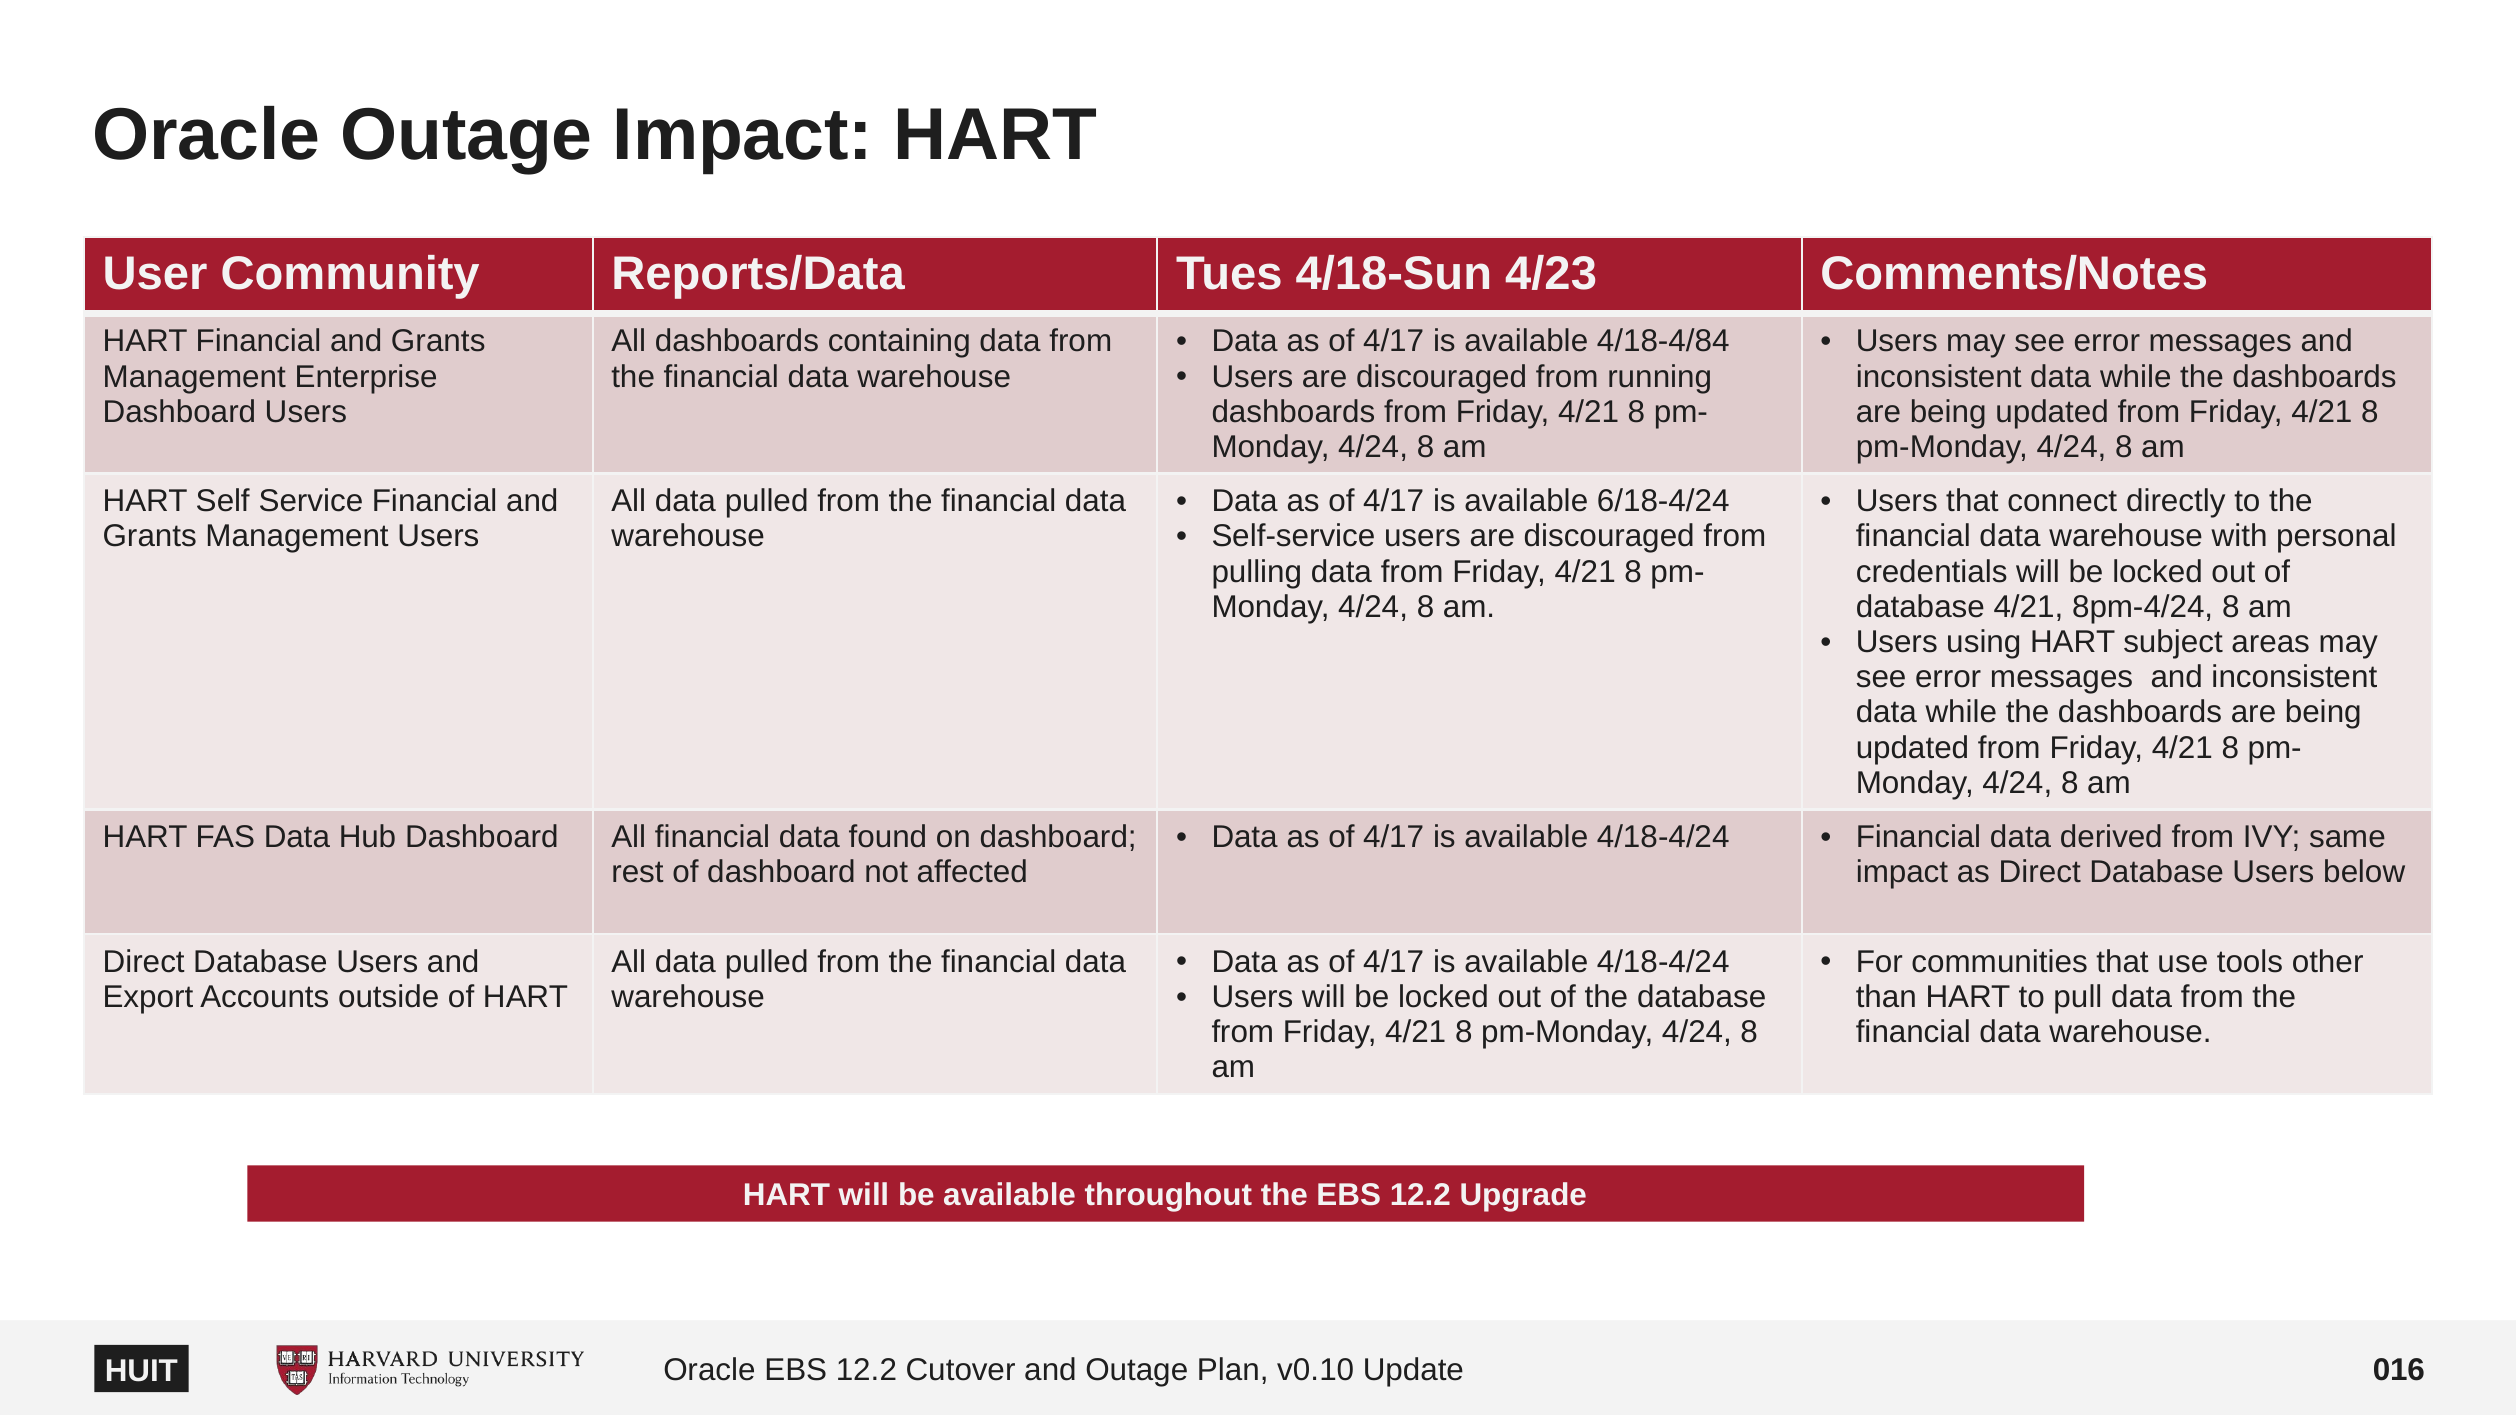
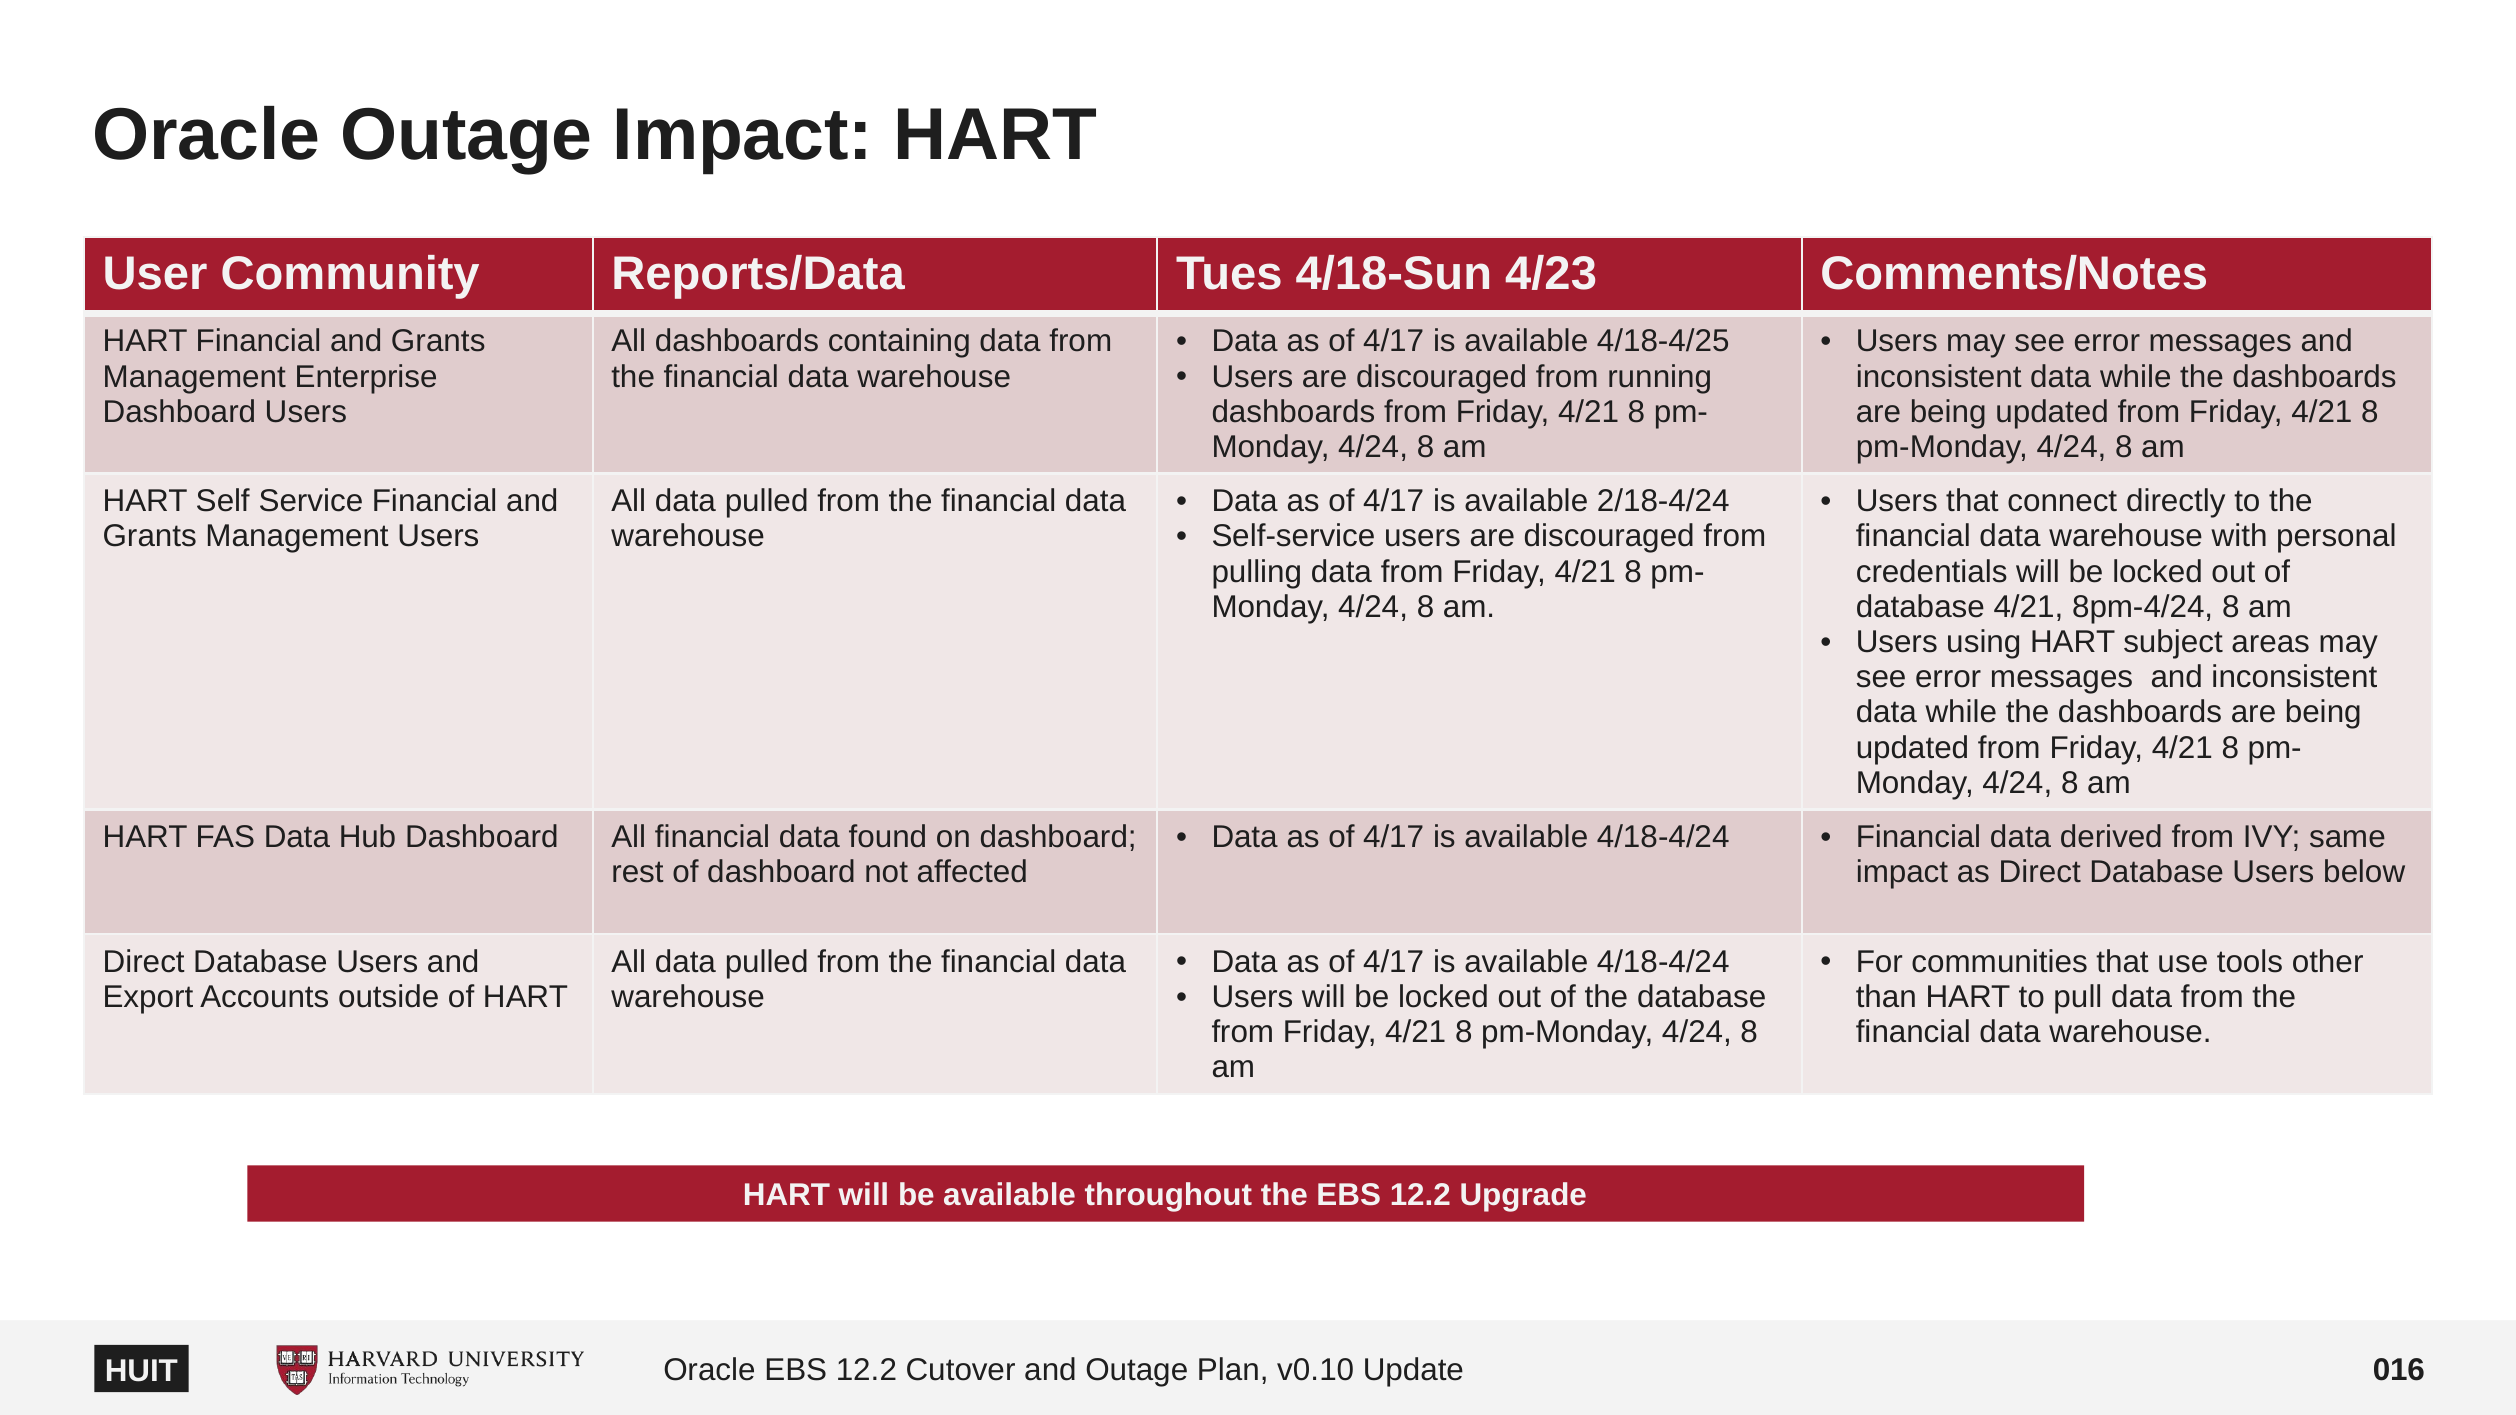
4/18-4/84: 4/18-4/84 -> 4/18-4/25 (1663, 342)
6/18-4/24: 6/18-4/24 -> 2/18-4/24 (1663, 501)
